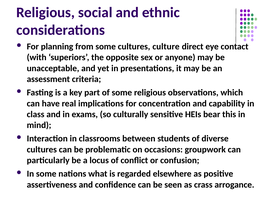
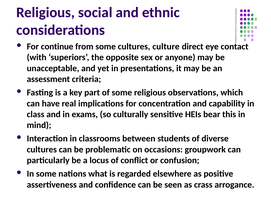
planning: planning -> continue (57, 47)
